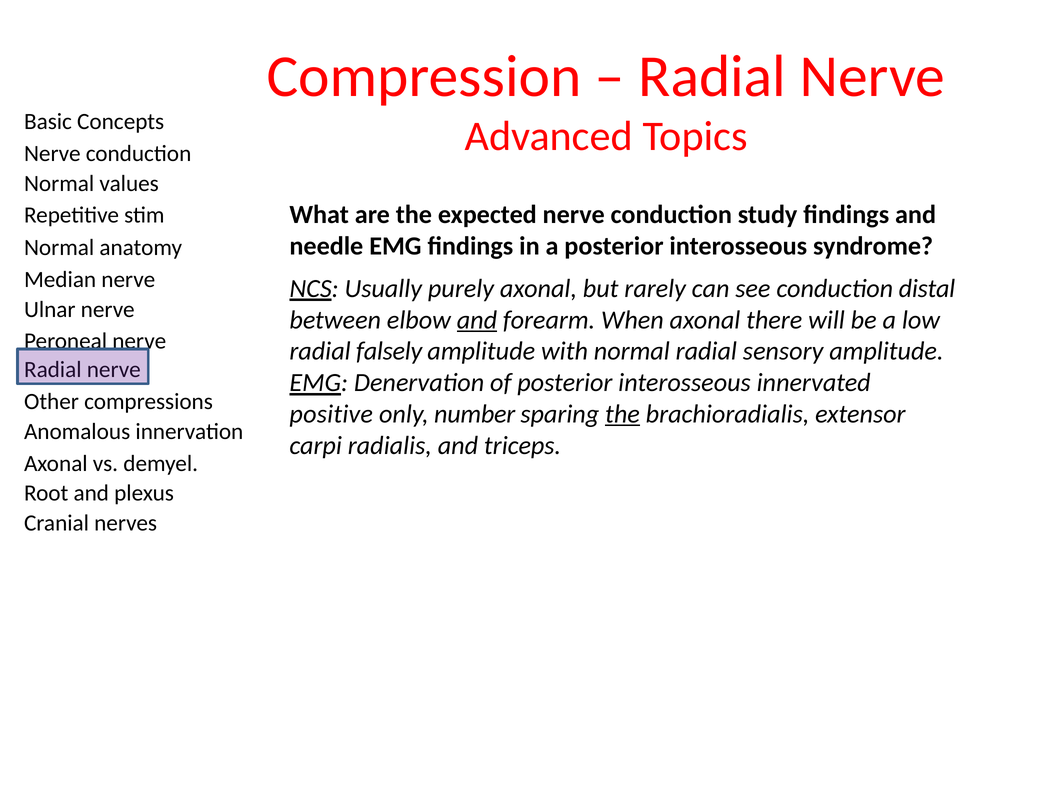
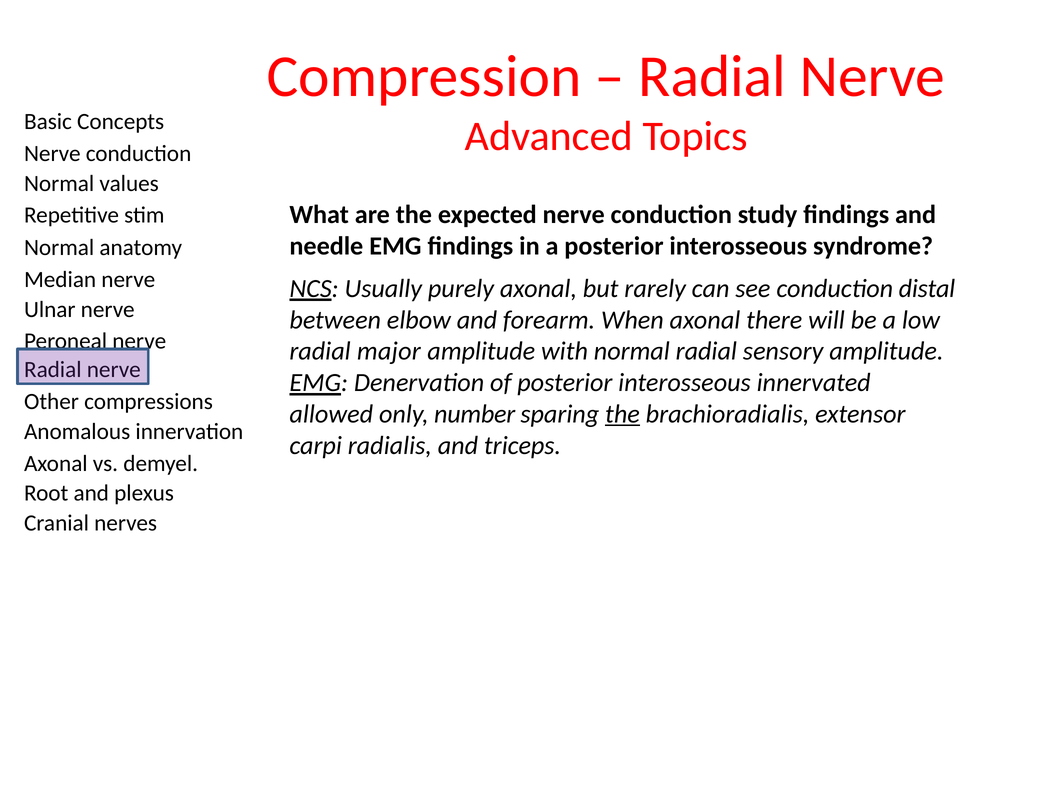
and underline: present -> none (477, 320)
falsely: falsely -> major (389, 351)
positive: positive -> allowed (331, 414)
